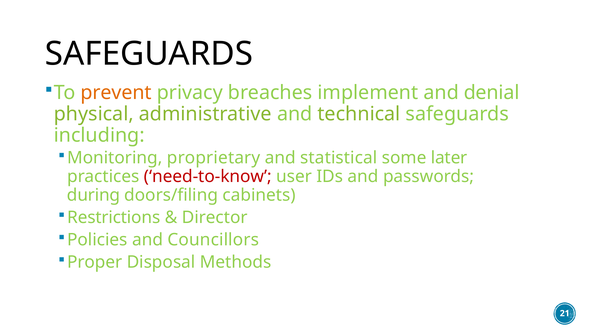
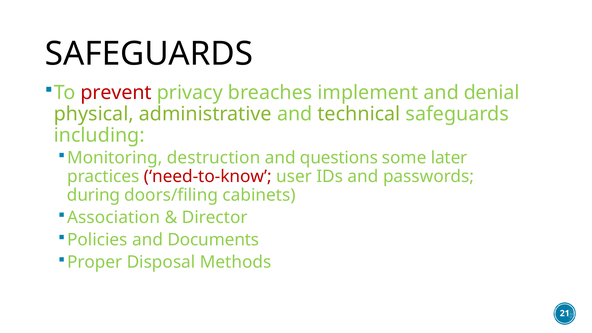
prevent colour: orange -> red (116, 93)
proprietary: proprietary -> destruction (214, 158)
statistical: statistical -> questions (339, 158)
Restrictions: Restrictions -> Association (114, 217)
Councillors: Councillors -> Documents (213, 240)
